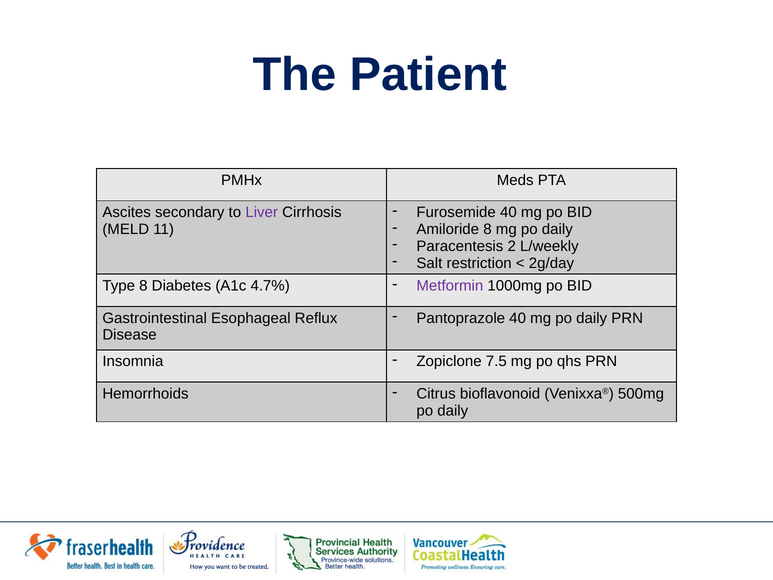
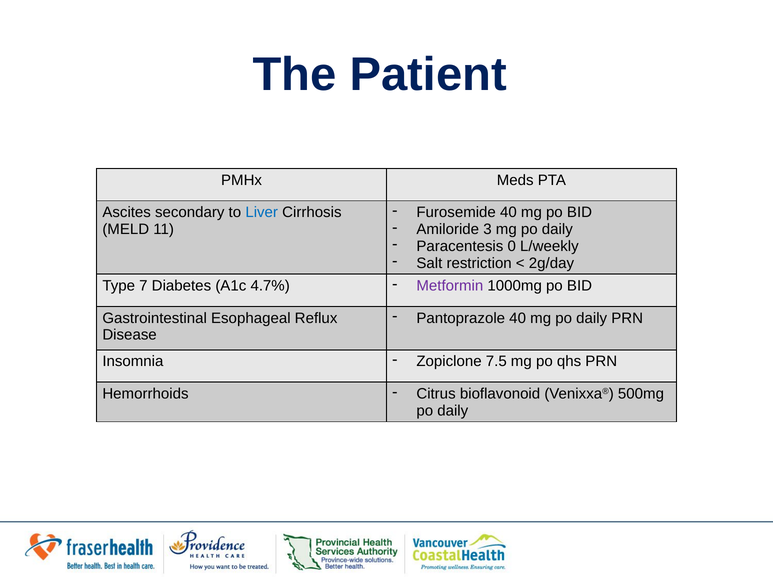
Liver colour: purple -> blue (262, 212)
Amiloride 8: 8 -> 3 (487, 229)
2: 2 -> 0 (512, 246)
Type 8: 8 -> 7 (143, 286)
